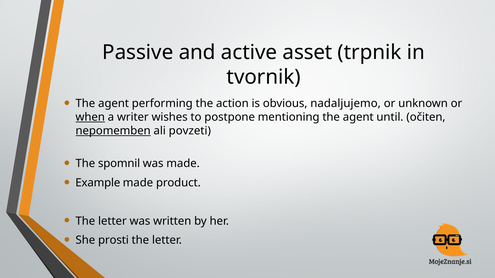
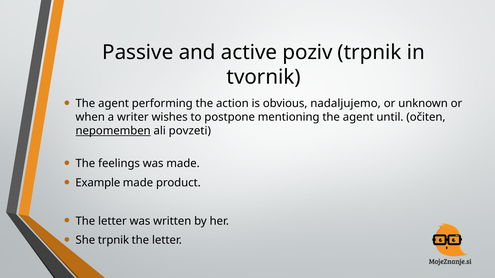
asset: asset -> poziv (308, 52)
when underline: present -> none (90, 117)
spomnil: spomnil -> feelings (119, 164)
She prosti: prosti -> trpnik (113, 240)
